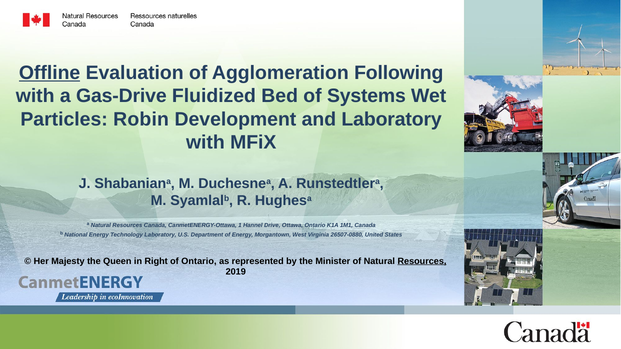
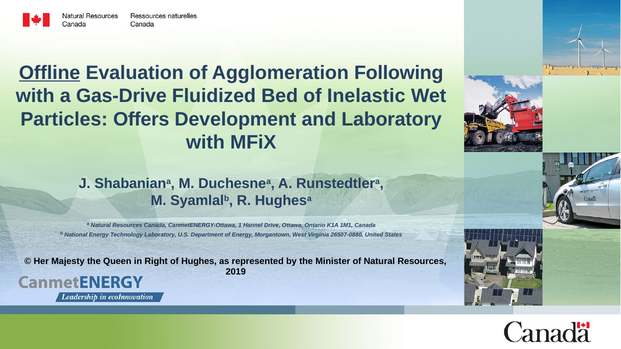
Systems: Systems -> Inelastic (366, 96)
Robin: Robin -> Offers (141, 119)
of Ontario: Ontario -> Hughes (199, 261)
Resources underline: present -> none (422, 261)
